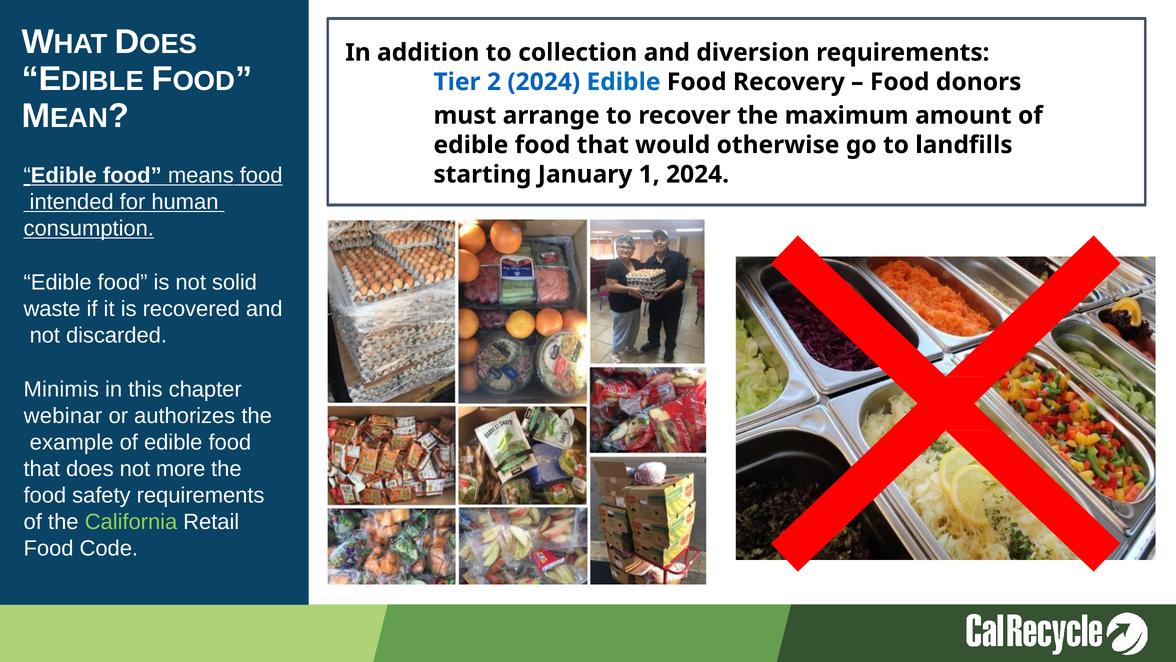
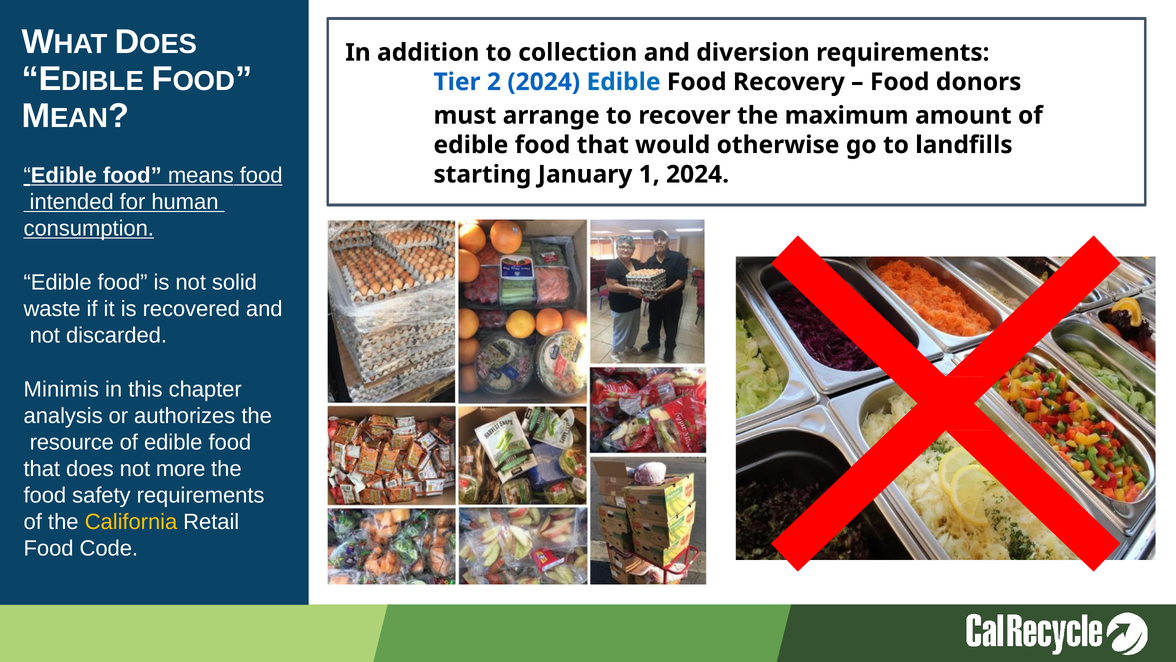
webinar: webinar -> analysis (63, 416)
example: example -> resource (72, 442)
California colour: light green -> yellow (131, 521)
